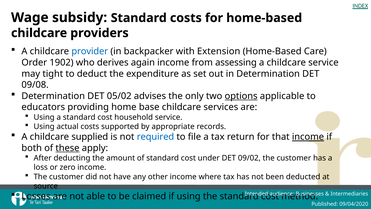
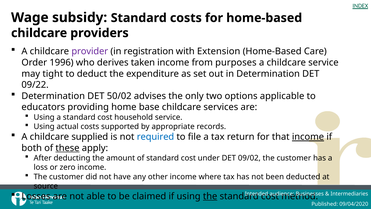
provider colour: blue -> purple (90, 51)
backpacker: backpacker -> registration (149, 51)
1902: 1902 -> 1996 (62, 62)
again: again -> taken (143, 62)
assessing: assessing -> purposes (236, 62)
09/08: 09/08 -> 09/22 (35, 85)
05/02: 05/02 -> 50/02 (119, 96)
options underline: present -> none (241, 96)
the underline: none -> present (210, 196)
